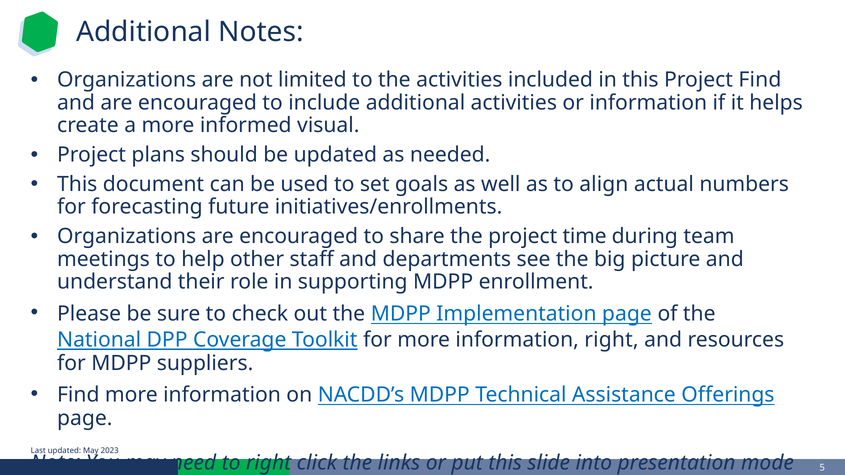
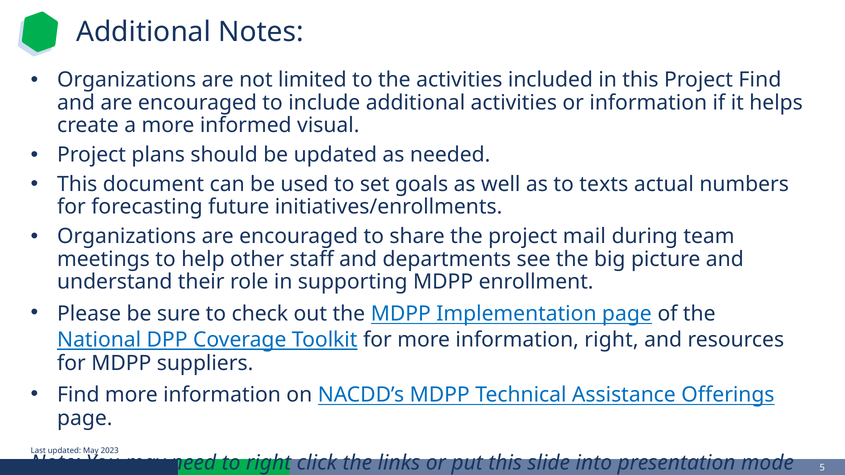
align: align -> texts (604, 184)
time: time -> mail (584, 237)
